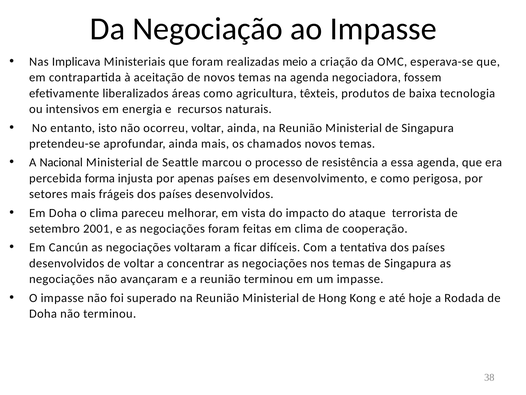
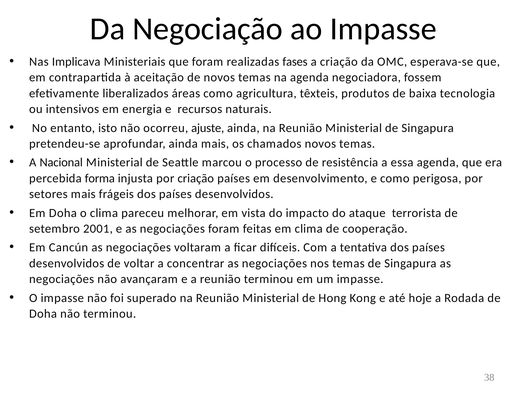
meio: meio -> fases (295, 62)
ocorreu voltar: voltar -> ajuste (208, 128)
por apenas: apenas -> criação (196, 178)
